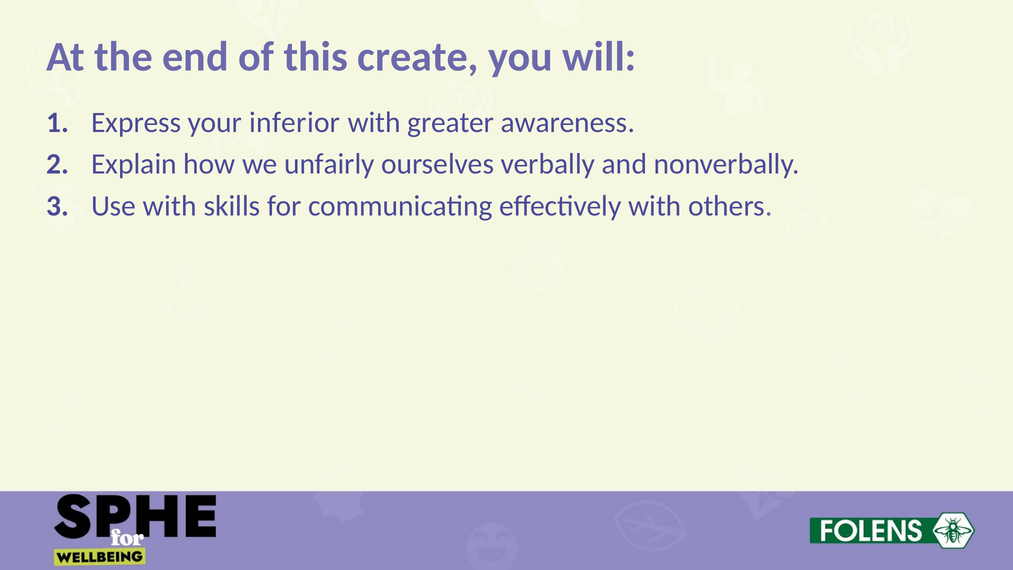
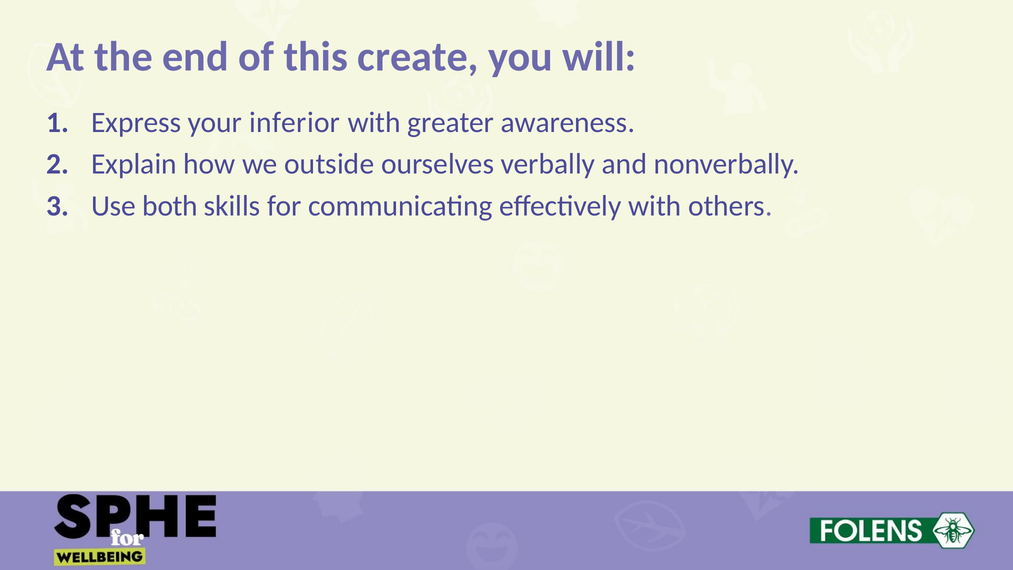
unfairly: unfairly -> outside (329, 164)
Use with: with -> both (170, 206)
